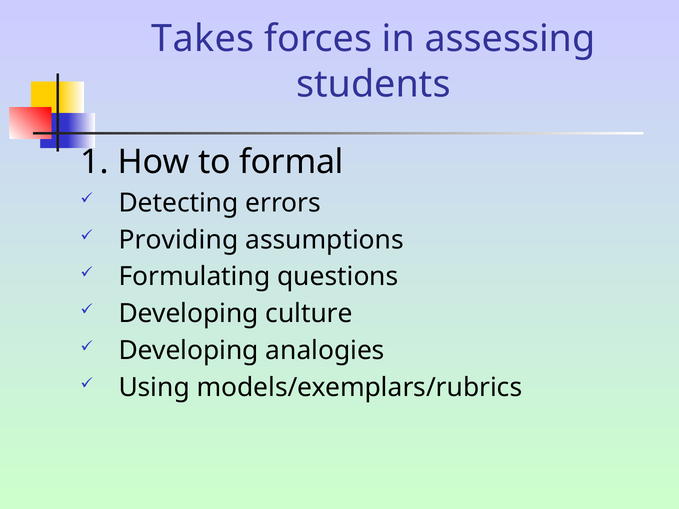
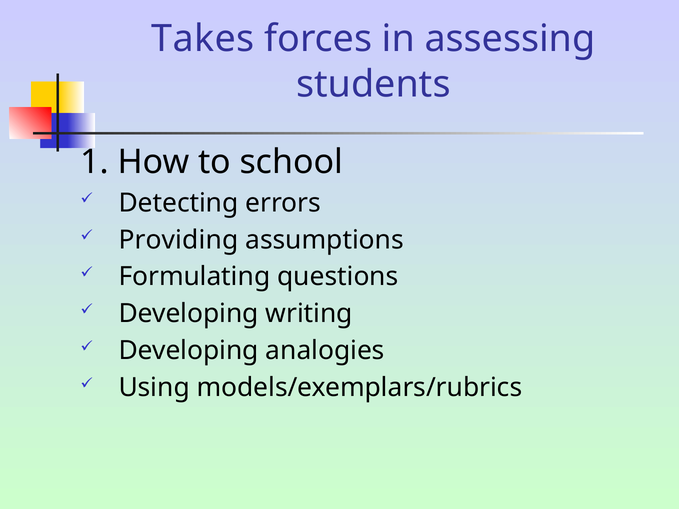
formal: formal -> school (291, 162)
culture: culture -> writing (309, 314)
